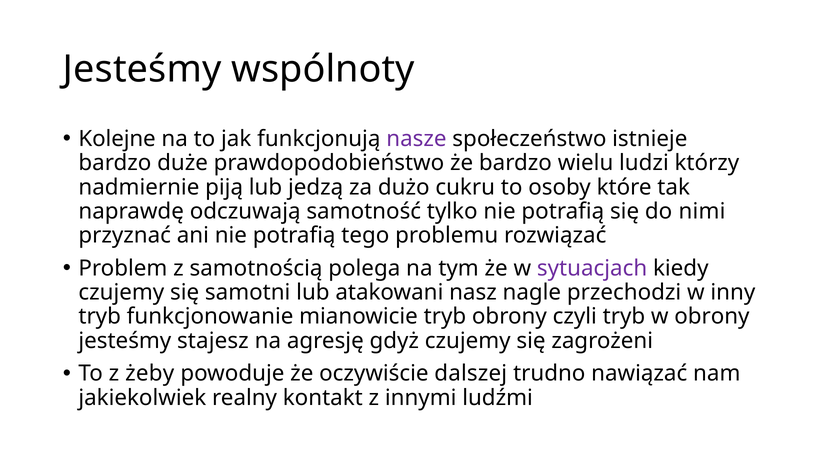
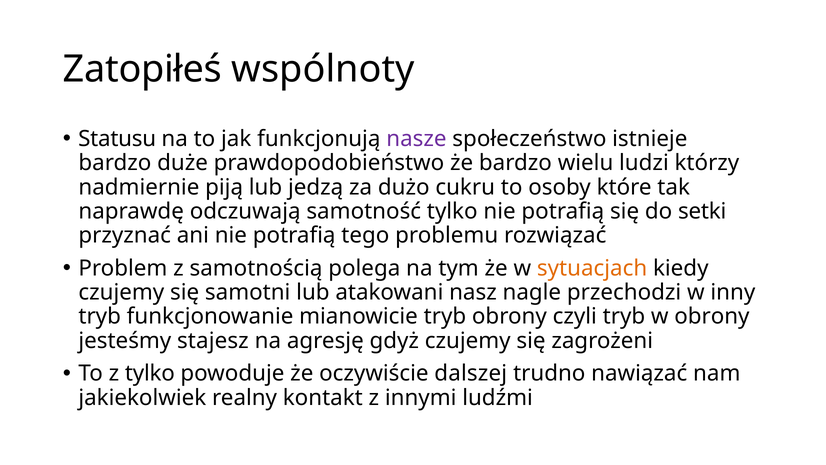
Jesteśmy: Jesteśmy -> Zatopiłeś (143, 69)
Kolejne: Kolejne -> Statusu (117, 139)
nimi: nimi -> setki (702, 211)
sytuacjach colour: purple -> orange (592, 268)
z żeby: żeby -> tylko (150, 373)
